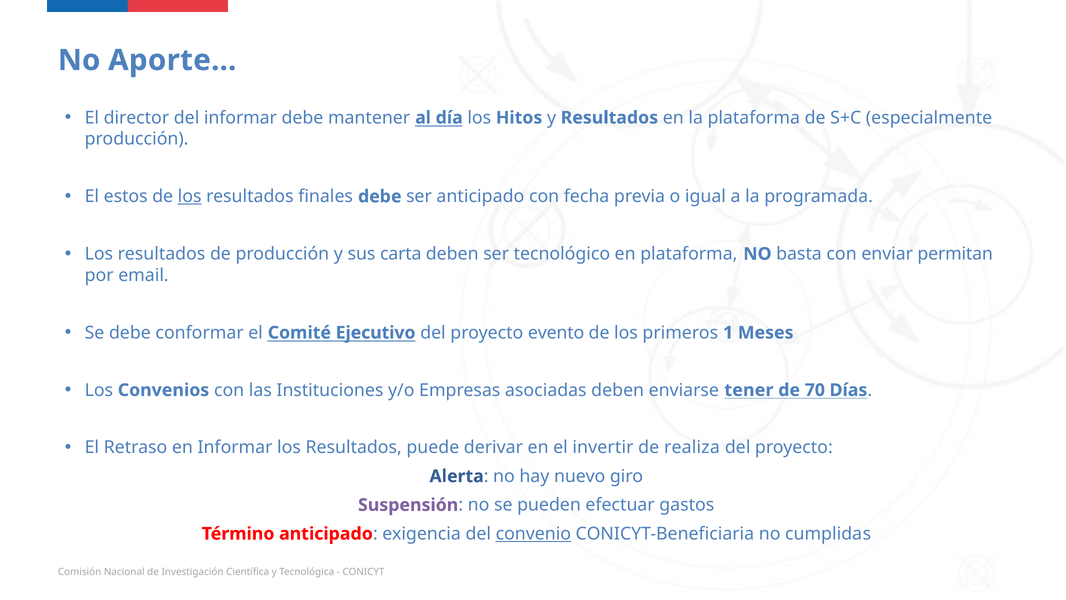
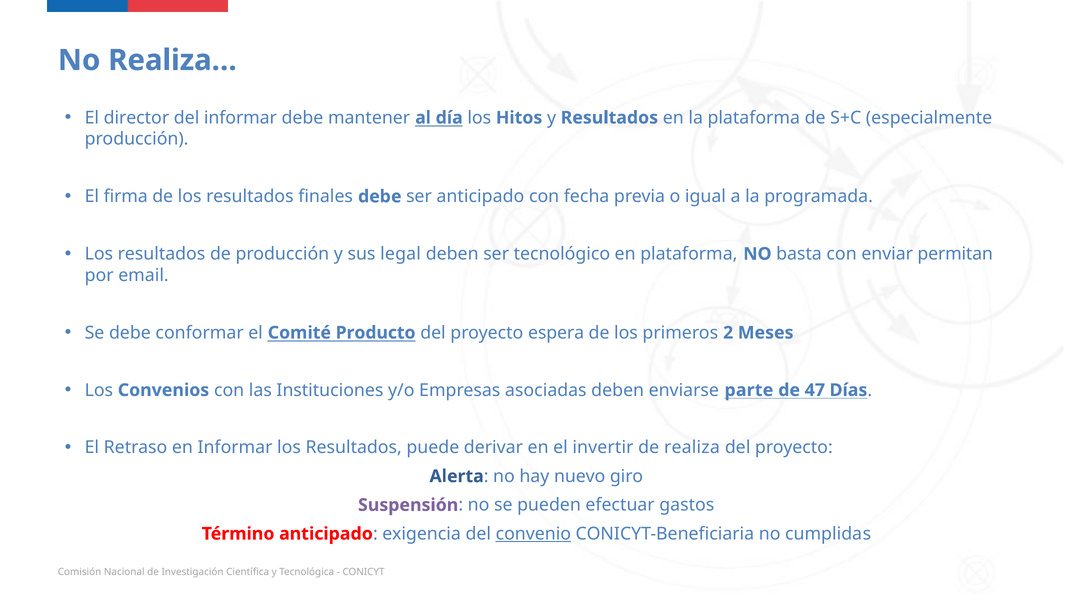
Aporte…: Aporte… -> Realiza… (173, 60)
estos: estos -> firma (126, 196)
los underline: present -> none (190, 196)
carta: carta -> legal (401, 254)
Ejecutivo: Ejecutivo -> Producto (376, 333)
evento: evento -> espera (556, 333)
1: 1 -> 2 (728, 333)
tener: tener -> parte (749, 390)
70: 70 -> 47 (815, 390)
